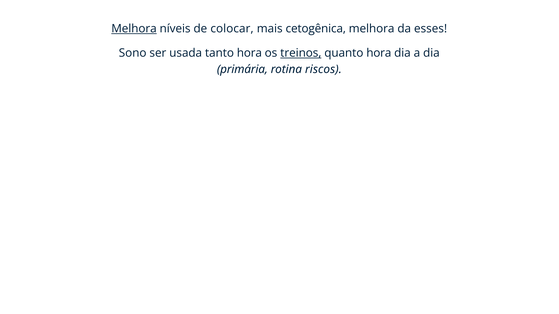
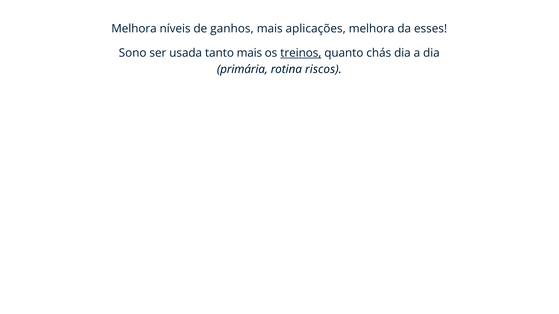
Melhora underline: present -> none (134, 29)
colocar: colocar -> ganhos (232, 29)
cetogênica: cetogênica -> aplicações (316, 29)
tanto hora: hora -> mais (249, 53)
quanto hora: hora -> chás (379, 53)
